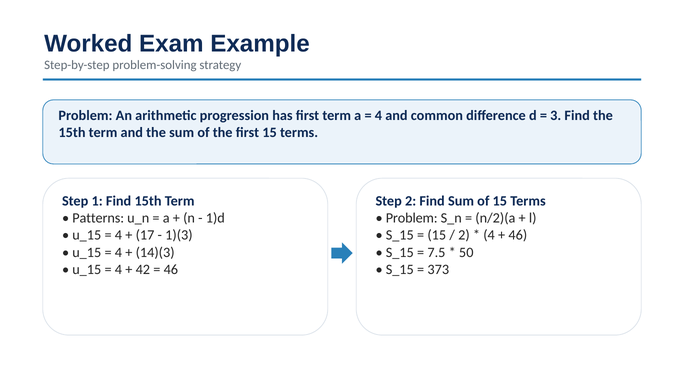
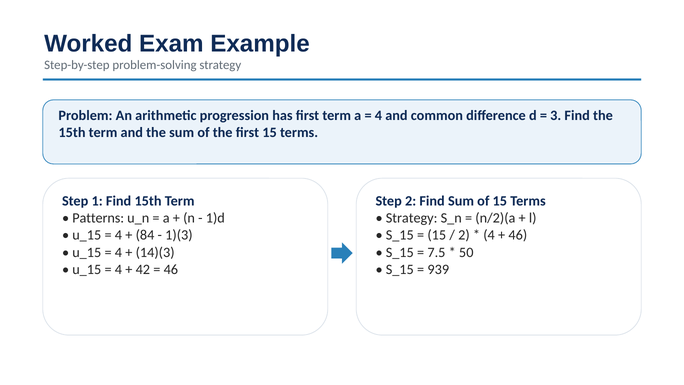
Problem: Problem -> Strategy (412, 218)
17: 17 -> 84 (145, 235)
373: 373 -> 939 (438, 269)
